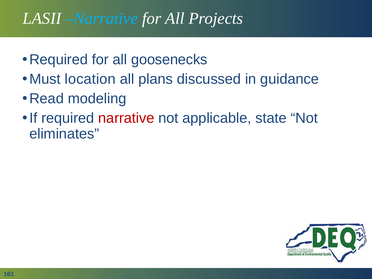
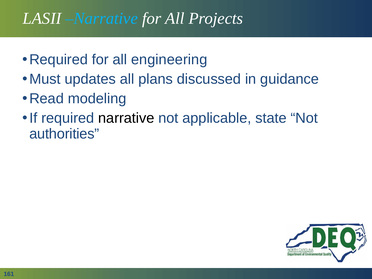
goosenecks: goosenecks -> engineering (169, 60)
location: location -> updates (90, 79)
narrative colour: red -> black (126, 118)
eliminates: eliminates -> authorities (64, 134)
